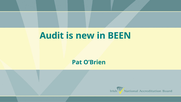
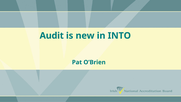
BEEN: BEEN -> INTO (119, 36)
